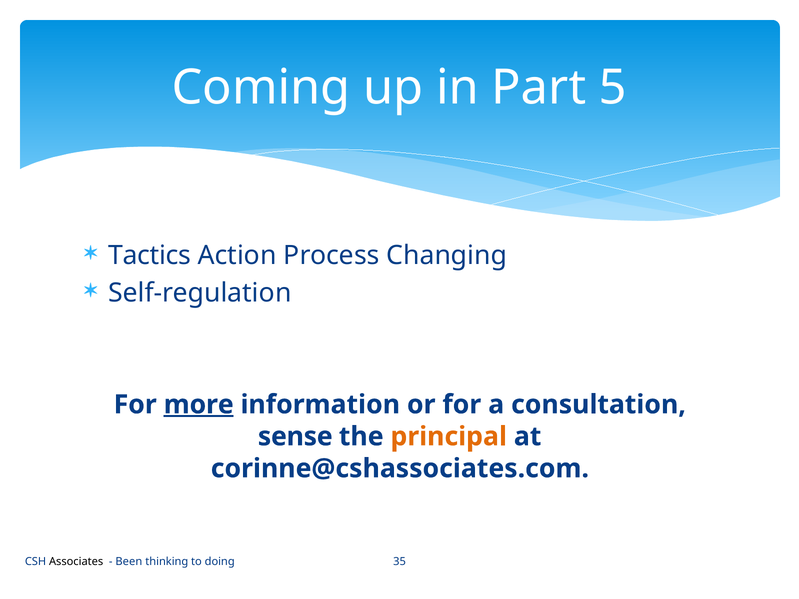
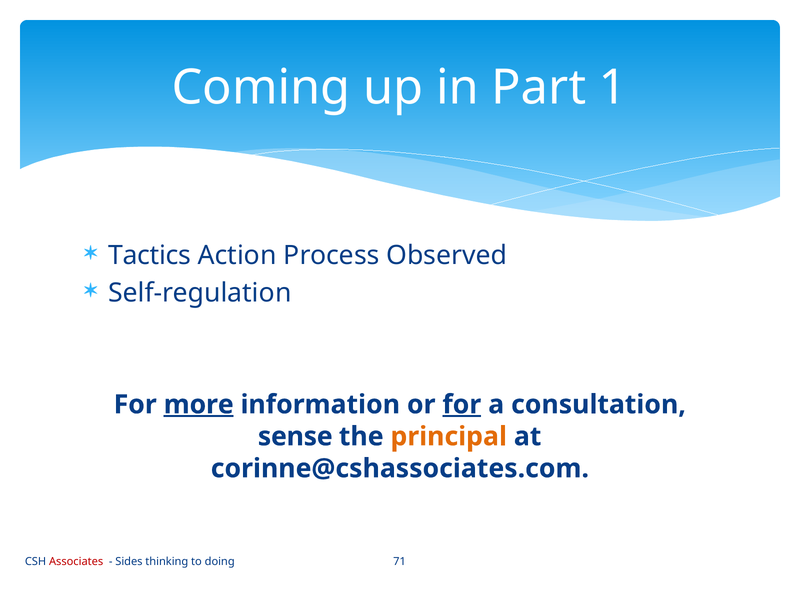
5: 5 -> 1 (613, 88)
Changing: Changing -> Observed (447, 256)
for underline: none -> present (462, 405)
Associates colour: black -> red (76, 562)
Been: Been -> Sides (129, 562)
35: 35 -> 71 (400, 562)
